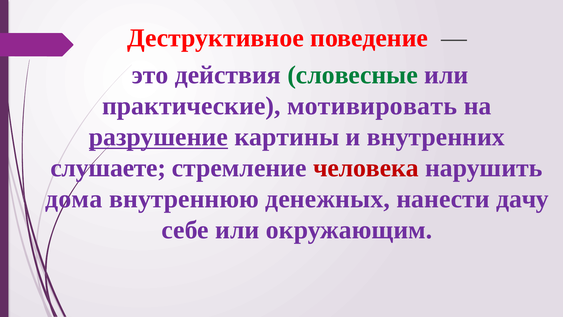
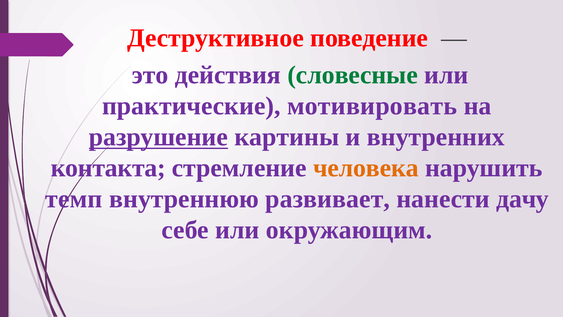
слушаете: слушаете -> контакта (108, 168)
человека colour: red -> orange (366, 168)
дома: дома -> темп (74, 199)
денежных: денежных -> развивает (328, 199)
